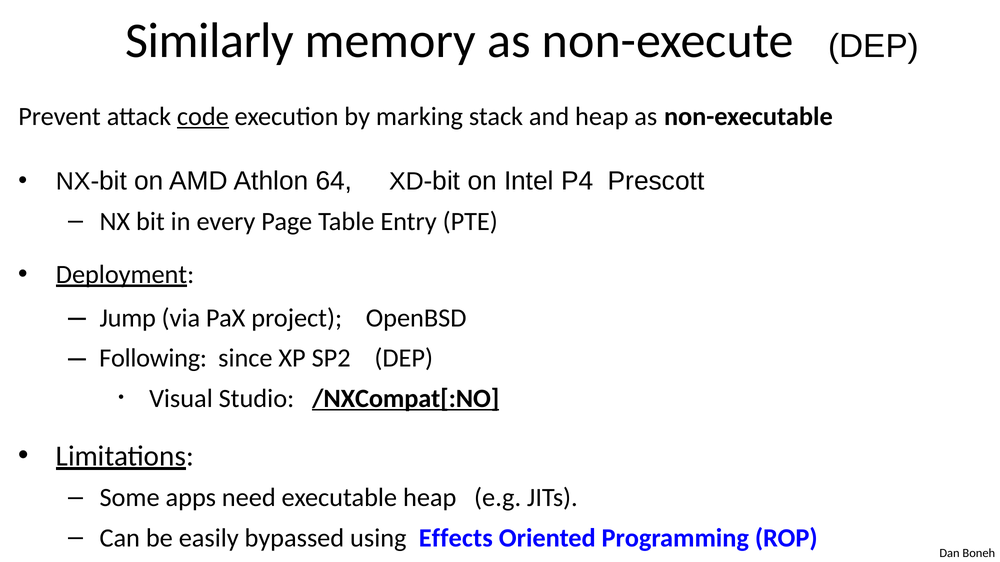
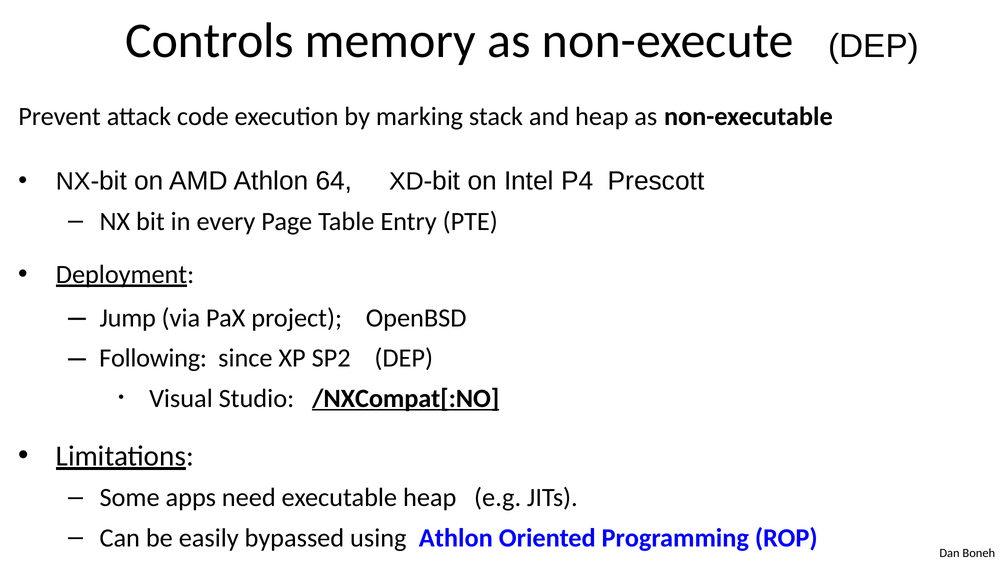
Similarly: Similarly -> Controls (210, 41)
code underline: present -> none (203, 116)
using Effects: Effects -> Athlon (456, 538)
